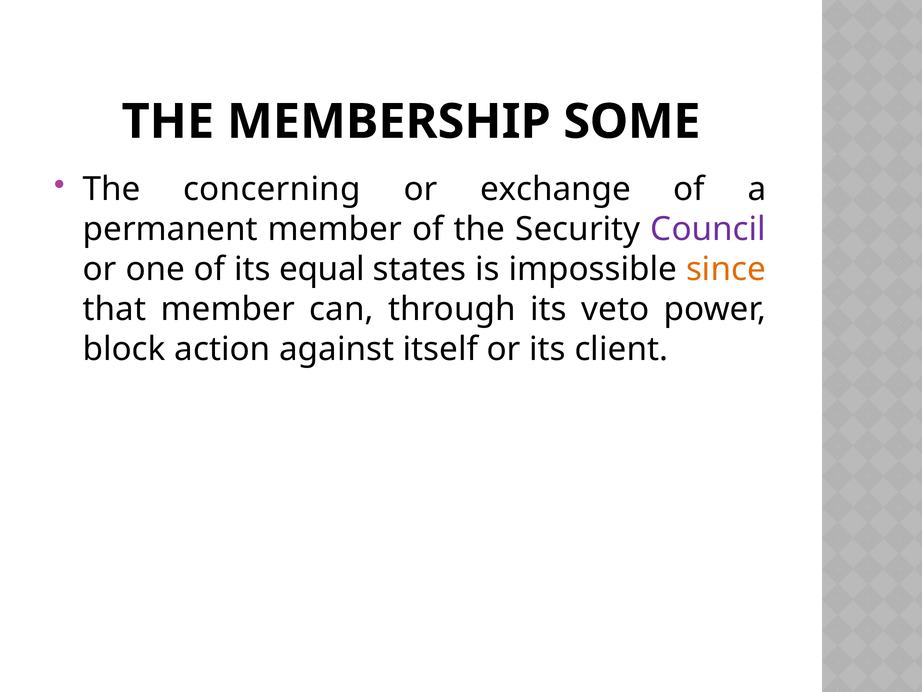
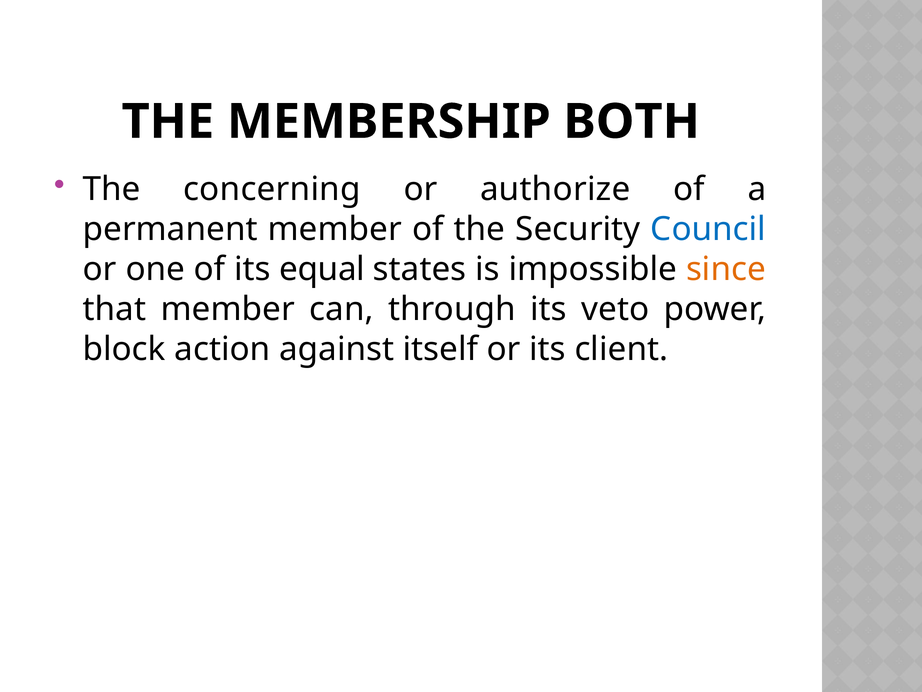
SOME: SOME -> BOTH (632, 122)
exchange: exchange -> authorize (555, 189)
Council colour: purple -> blue (708, 229)
